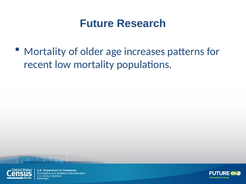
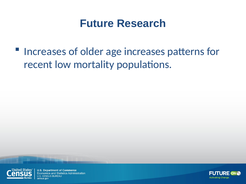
Mortality: Mortality -> Increases (45, 52)
